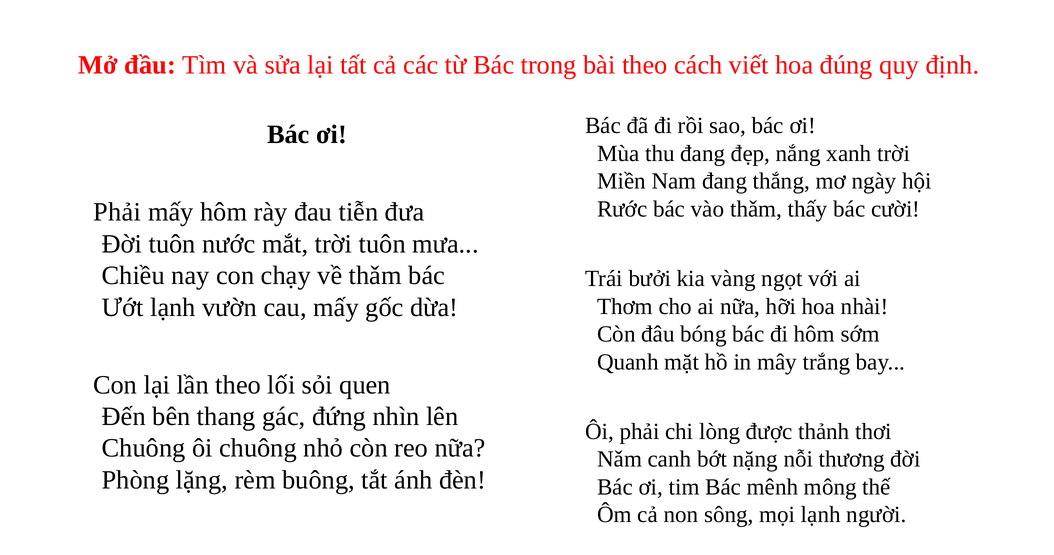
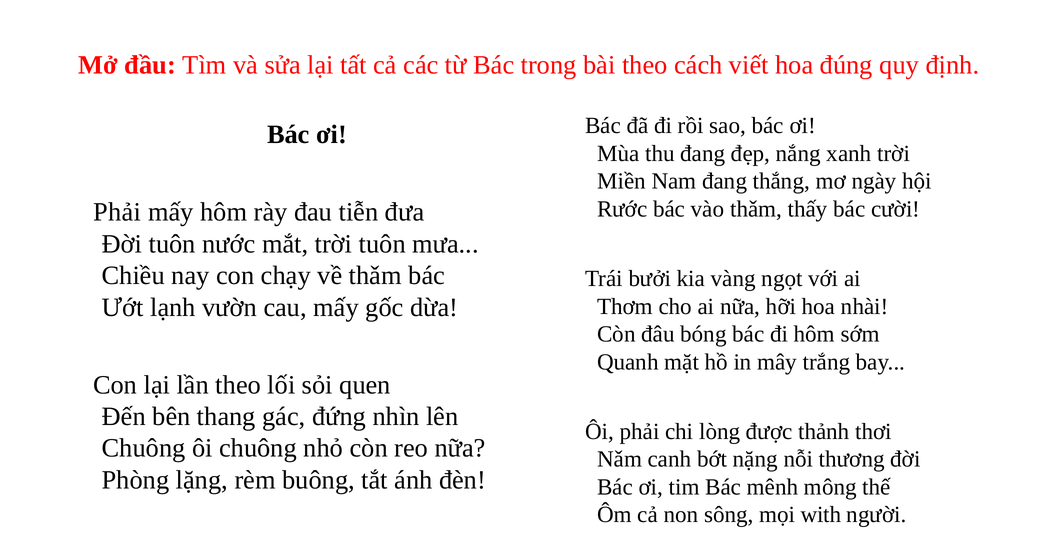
mọi lạnh: lạnh -> with (821, 515)
